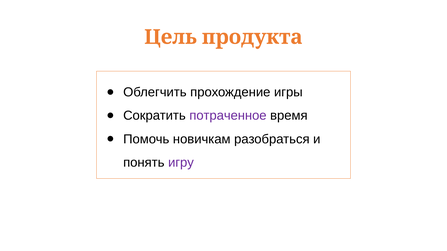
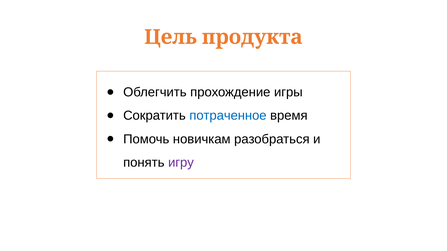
потраченное colour: purple -> blue (228, 116)
